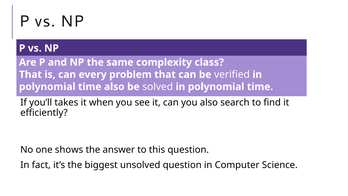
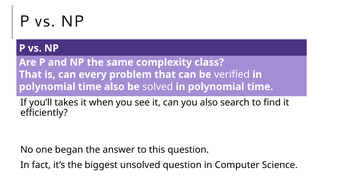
shows: shows -> began (69, 149)
